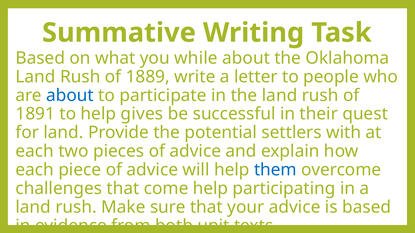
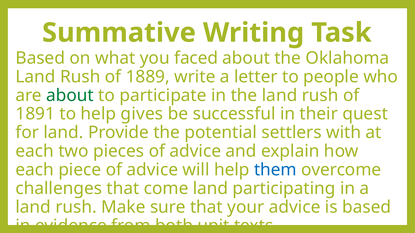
while: while -> faced (196, 58)
about colour: blue -> green (70, 95)
come help: help -> land (211, 189)
